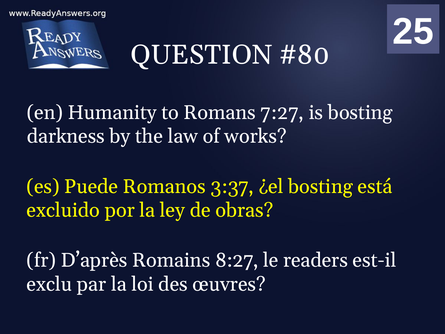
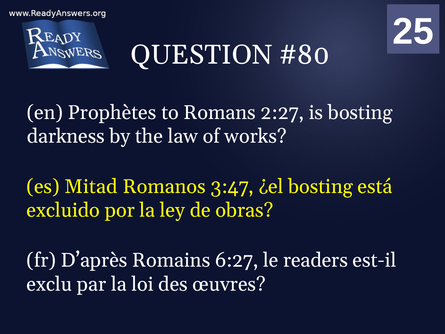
Humanity: Humanity -> Prophètes (112, 113)
7:27: 7:27 -> 2:27 (282, 113)
Puede: Puede -> Mitad (91, 186)
3:37: 3:37 -> 3:47 (232, 186)
8:27: 8:27 -> 6:27 (237, 260)
